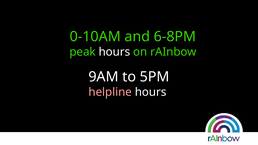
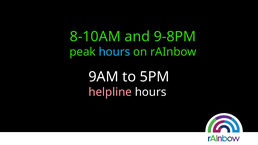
0-10AM: 0-10AM -> 8-10AM (95, 37)
6-8PM: 6-8PM -> 9-8PM (175, 37)
hours colour: white -> light blue (114, 52)
